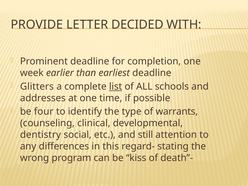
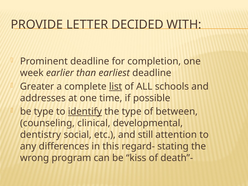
Glitters: Glitters -> Greater (37, 87)
be four: four -> type (44, 112)
identify underline: none -> present (85, 112)
warrants: warrants -> between (177, 112)
